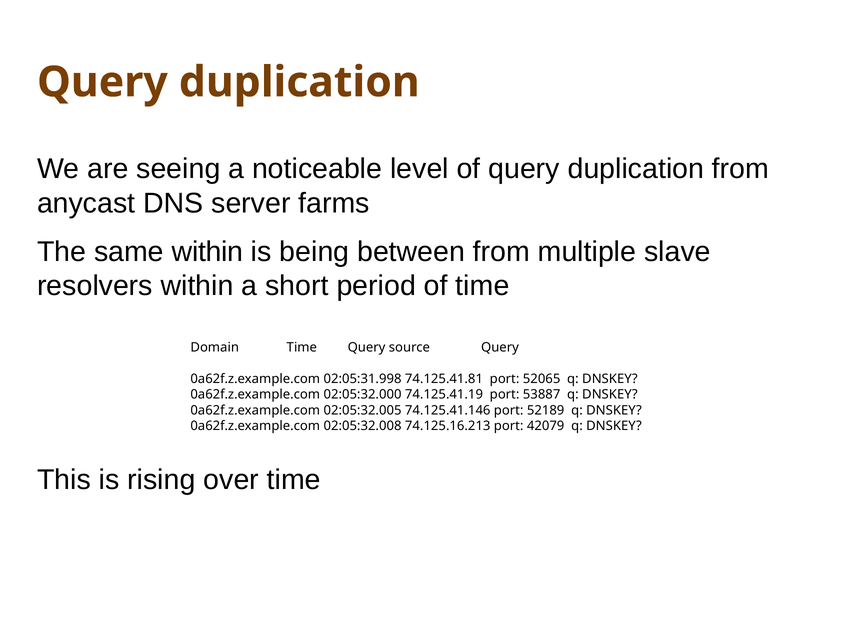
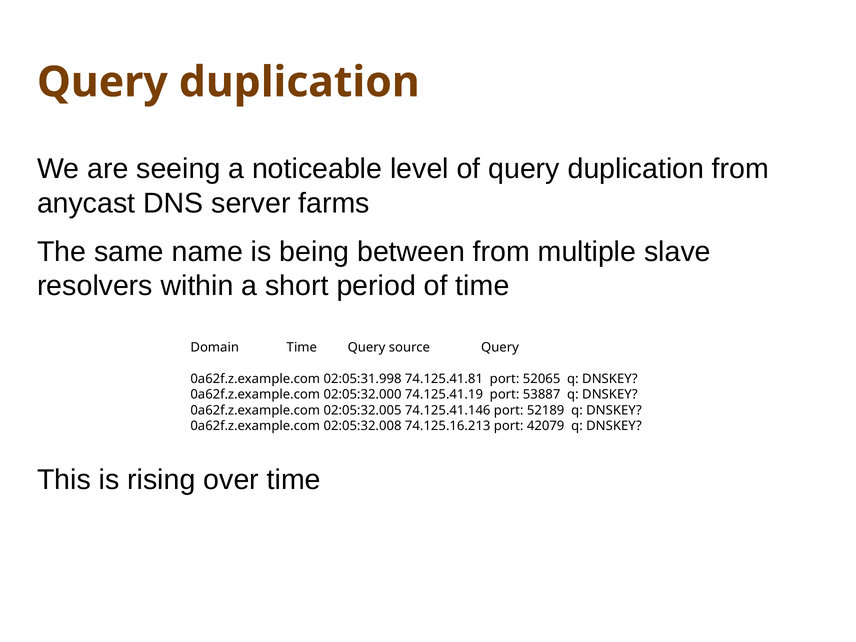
same within: within -> name (207, 252)
